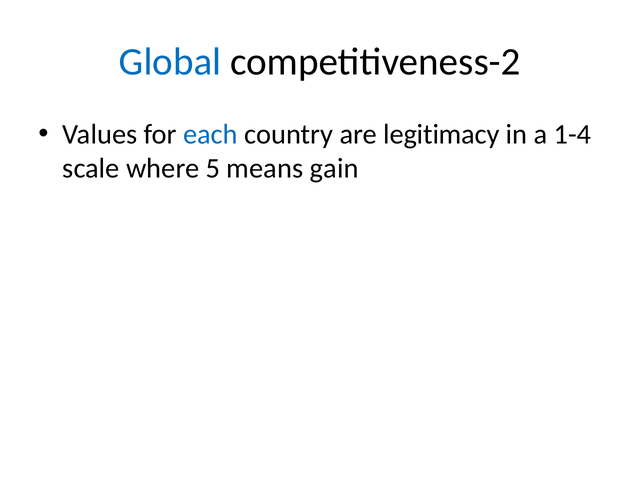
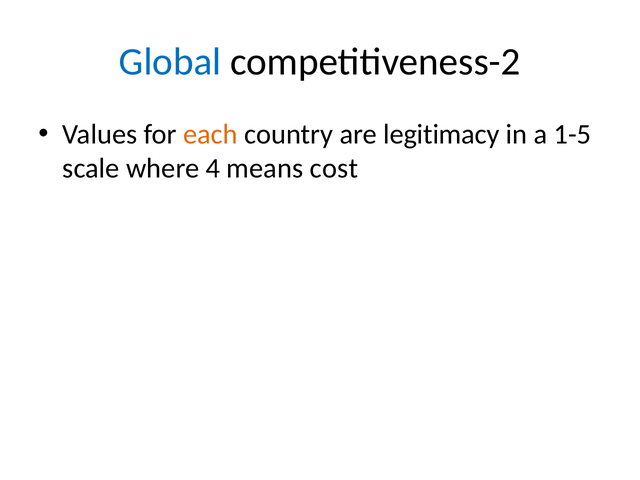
each colour: blue -> orange (211, 134)
1-4: 1-4 -> 1-5 (573, 134)
5: 5 -> 4 (213, 168)
gain: gain -> cost (334, 168)
